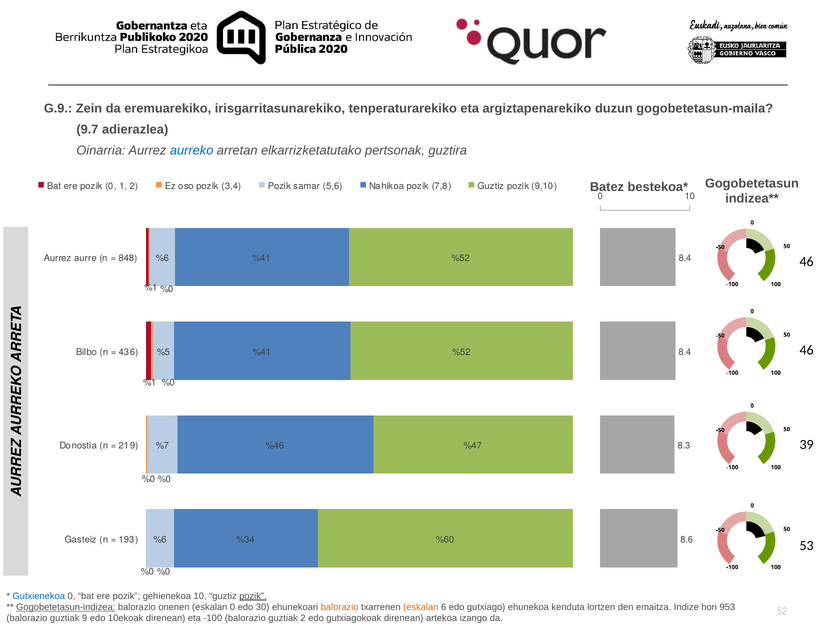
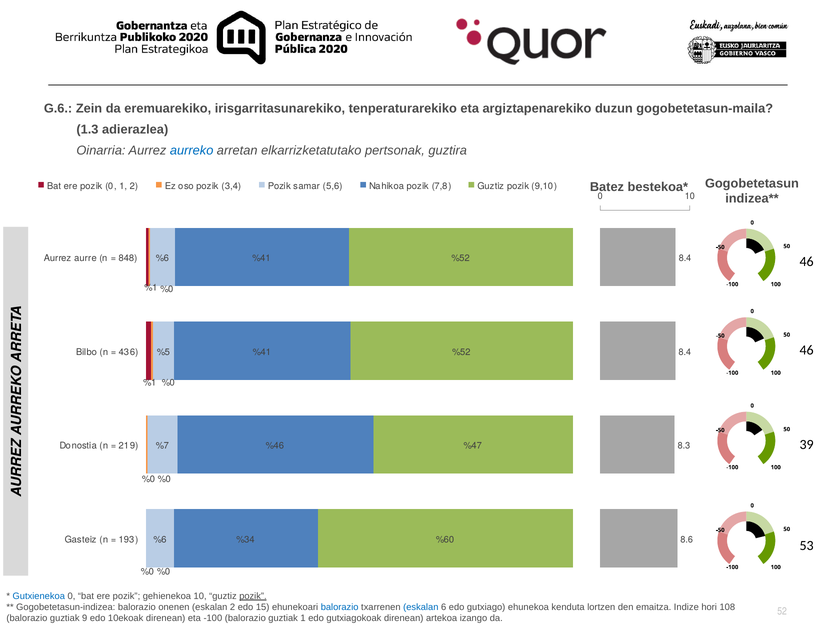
G.9: G.9 -> G.6 (58, 109)
9.7: 9.7 -> 1.3 (87, 130)
Gogobetetasun-indizea underline: present -> none (66, 607)
eskalan 0: 0 -> 2 (233, 607)
30: 30 -> 15 (263, 607)
balorazio colour: orange -> blue (340, 607)
eskalan colour: orange -> blue (421, 607)
953: 953 -> 108 (727, 607)
guztiak 2: 2 -> 1 (303, 618)
